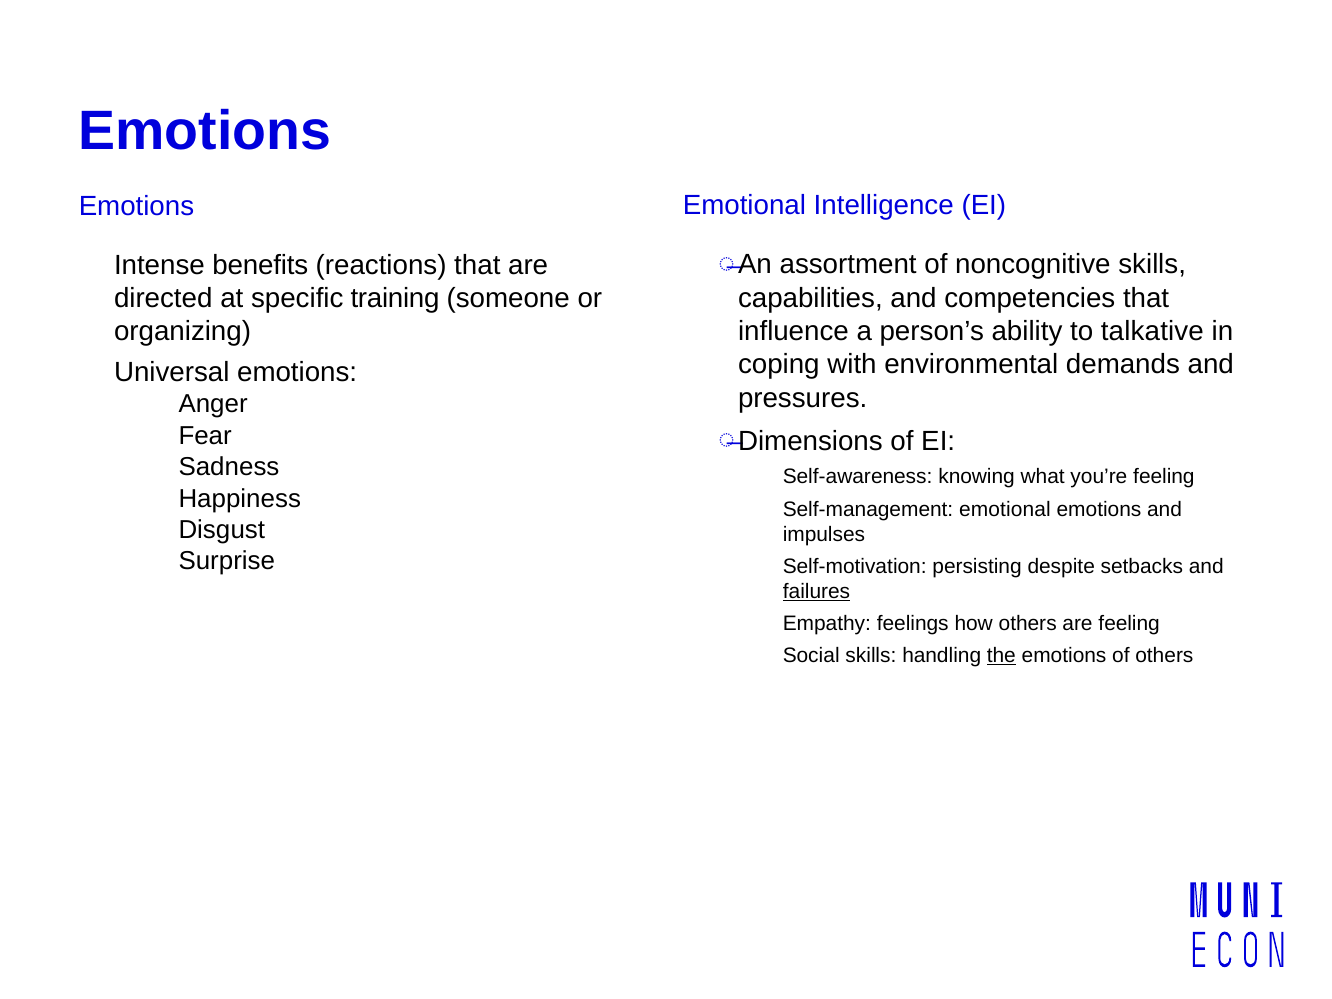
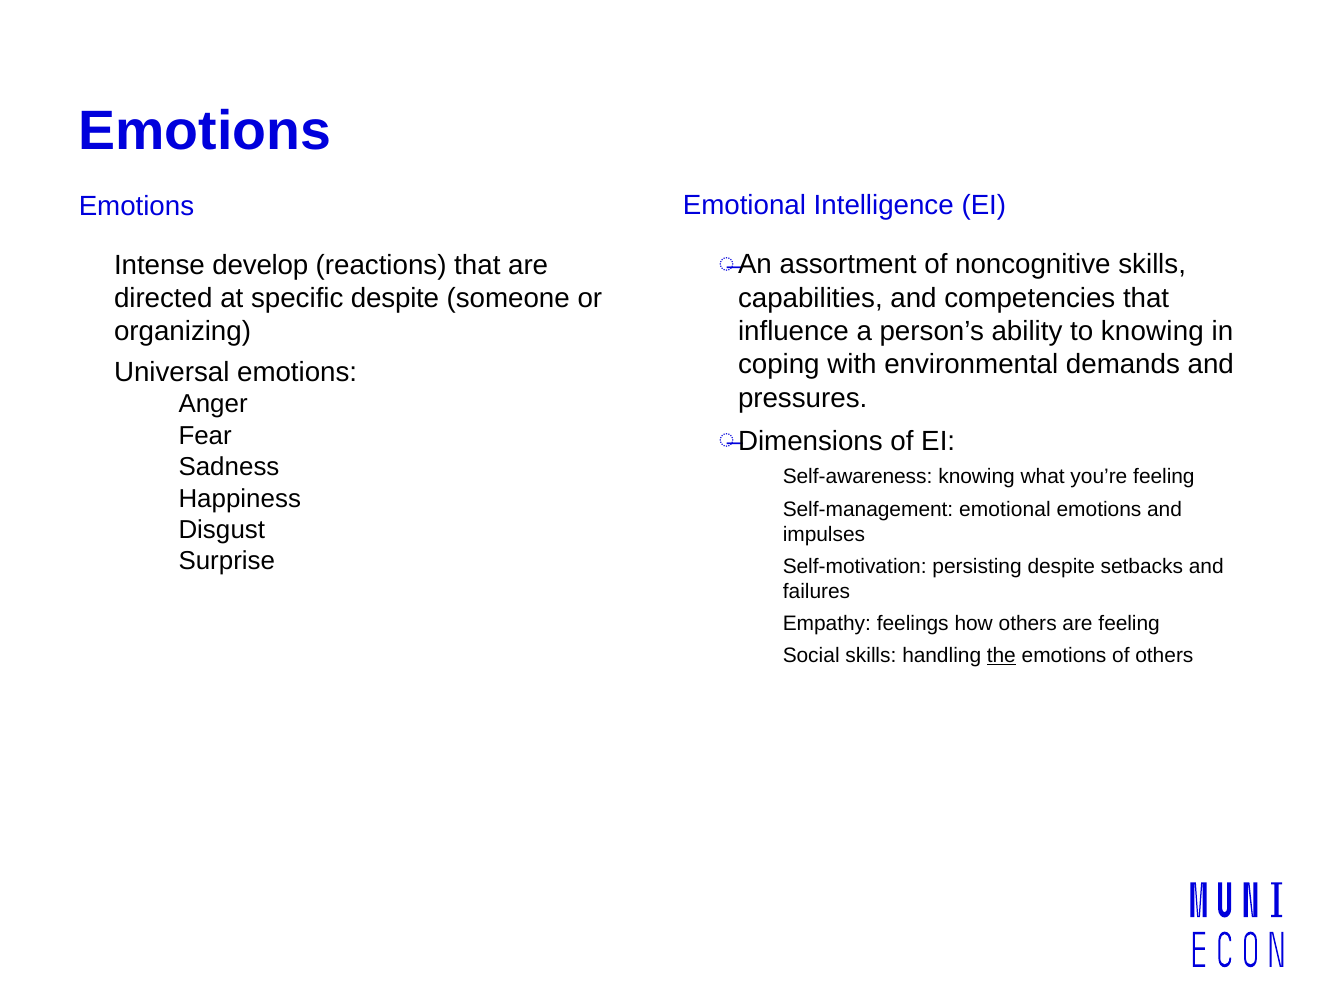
benefits: benefits -> develop (260, 265)
specific training: training -> despite (395, 298)
to talkative: talkative -> knowing (1152, 331)
failures underline: present -> none (817, 591)
